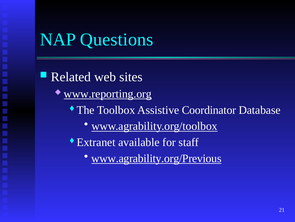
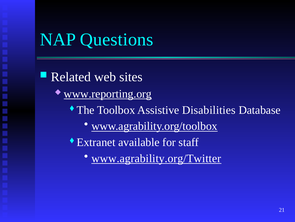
Coordinator: Coordinator -> Disabilities (209, 110)
www.agrability.org/Previous: www.agrability.org/Previous -> www.agrability.org/Twitter (156, 158)
